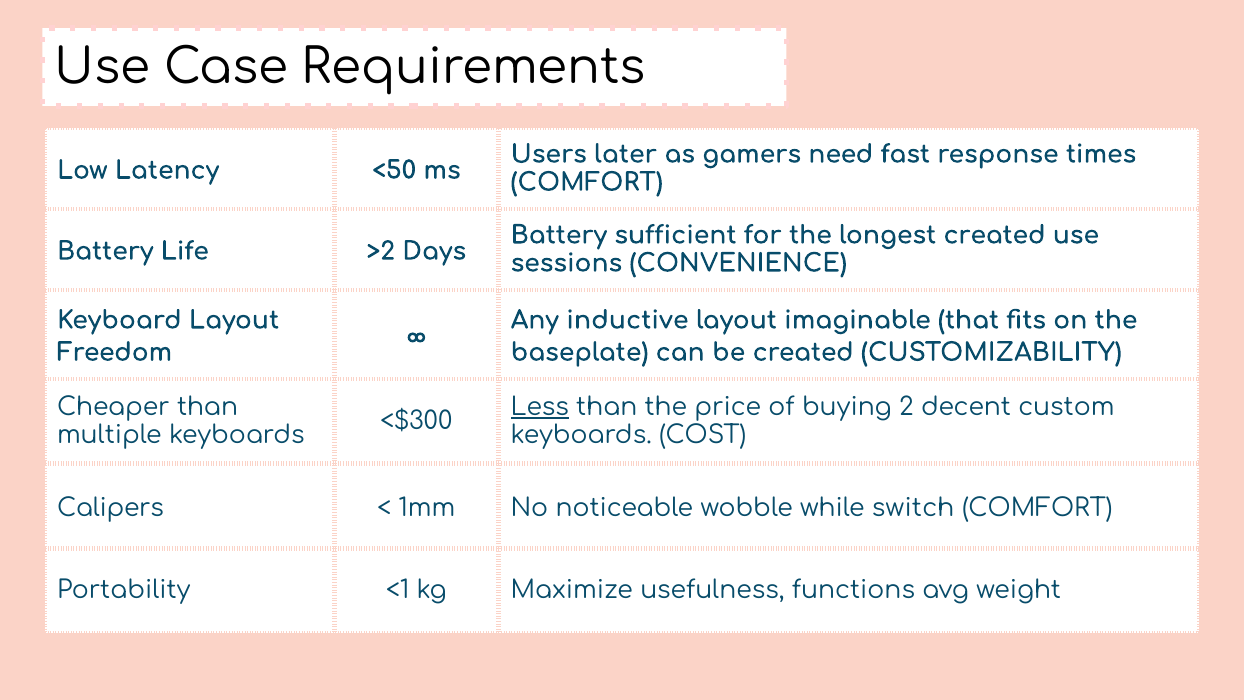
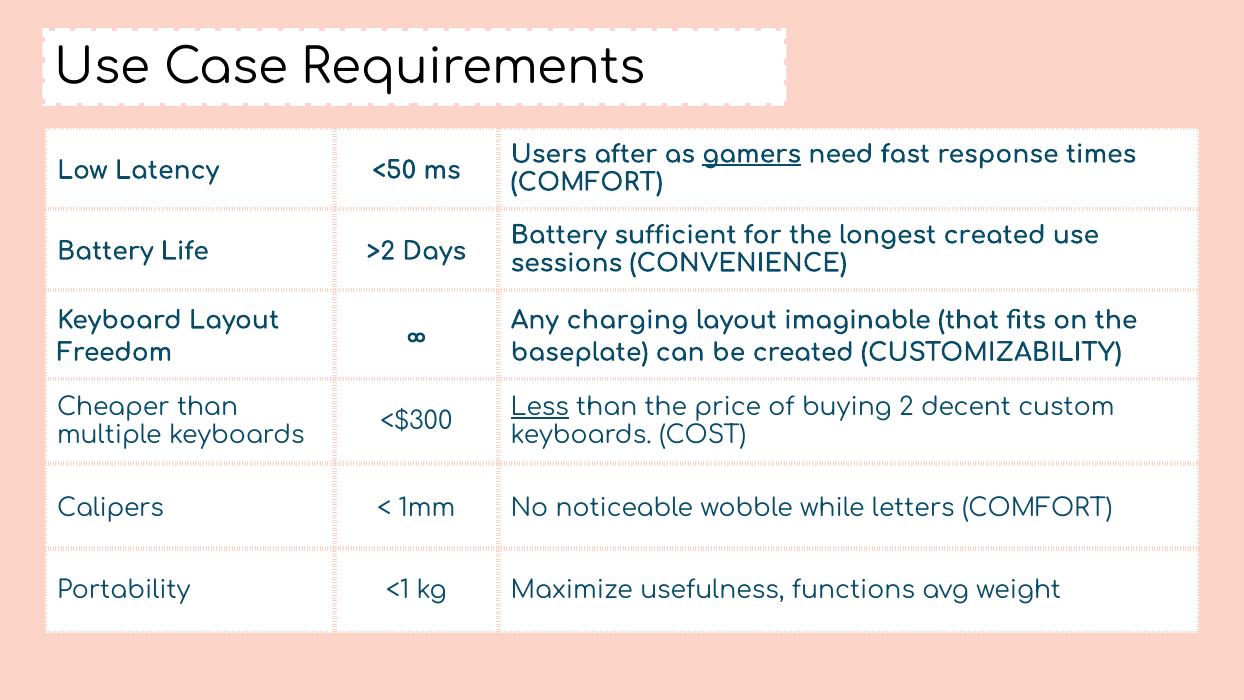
later: later -> after (626, 154)
gamers underline: none -> present (752, 154)
inductive: inductive -> charging (627, 320)
switch: switch -> letters (913, 508)
